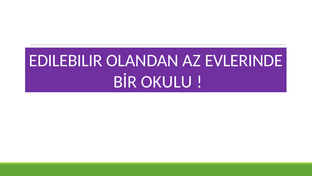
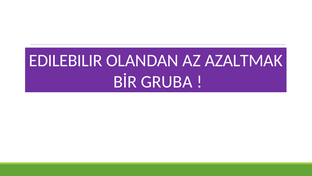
EVLERINDE: EVLERINDE -> AZALTMAK (244, 60)
OKULU: OKULU -> GRUBA (167, 81)
